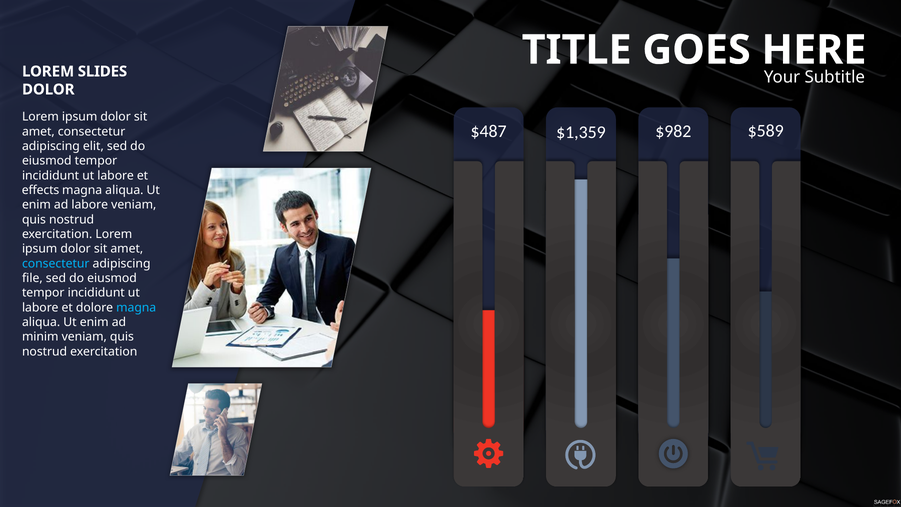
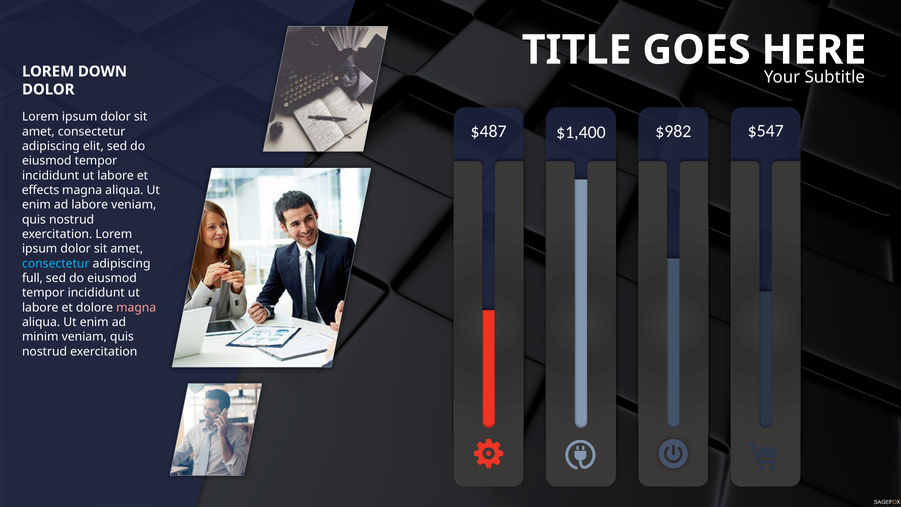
SLIDES: SLIDES -> DOWN (102, 71)
$1,359: $1,359 -> $1,400 (581, 132)
$589: $589 -> $547 (766, 131)
file: file -> full (32, 278)
magna colour: light blue -> pink (136, 307)
